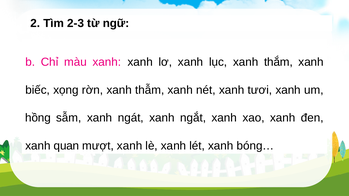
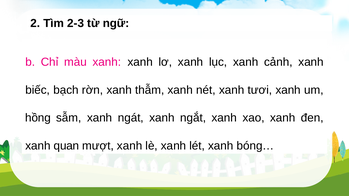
thắm: thắm -> cảnh (278, 62)
xọng: xọng -> bạch (66, 90)
